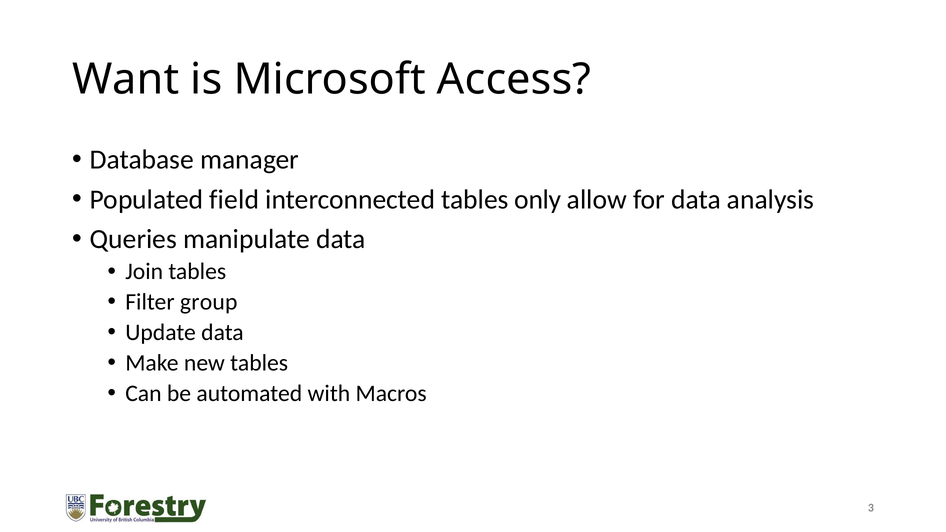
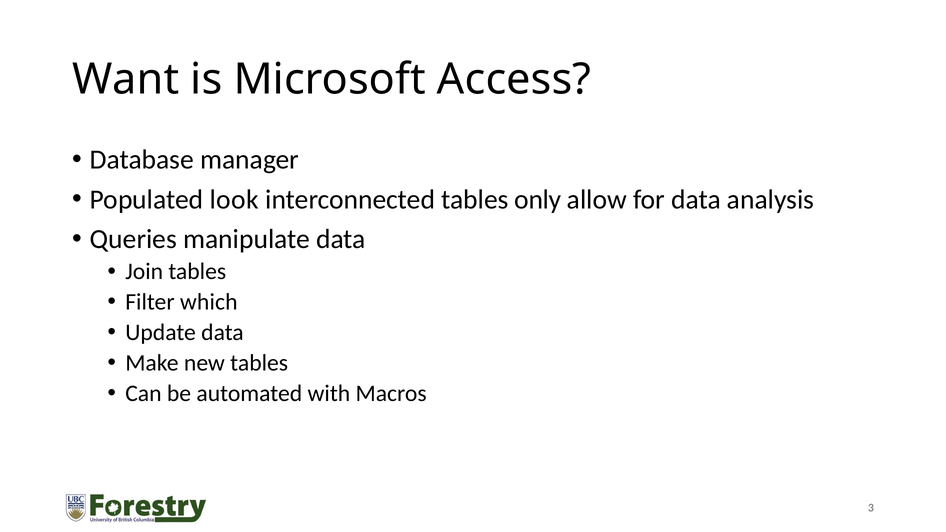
field: field -> look (234, 199)
group: group -> which (209, 302)
